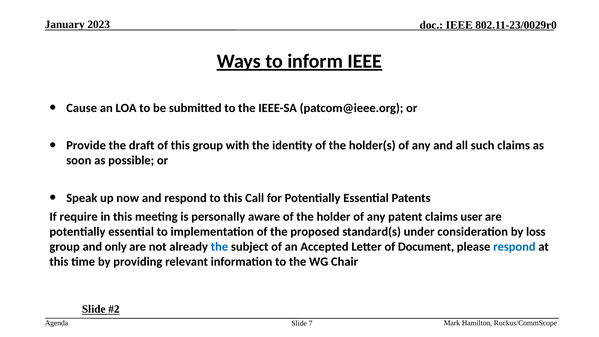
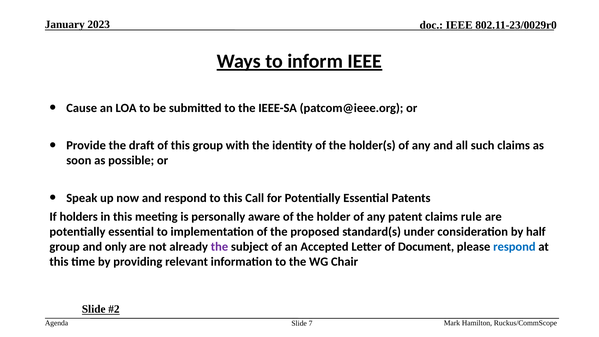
require: require -> holders (79, 217)
user: user -> rule (471, 217)
loss: loss -> half (536, 232)
the colour: blue -> purple (219, 247)
